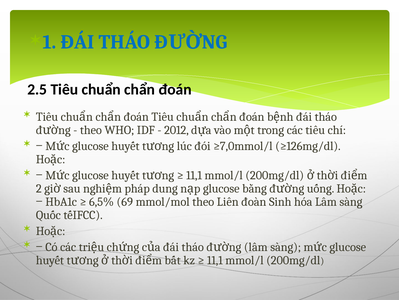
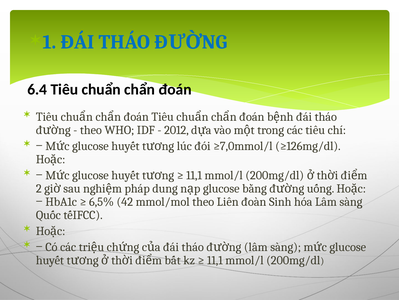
2.5: 2.5 -> 6.4 (37, 89)
69: 69 -> 42 (125, 201)
